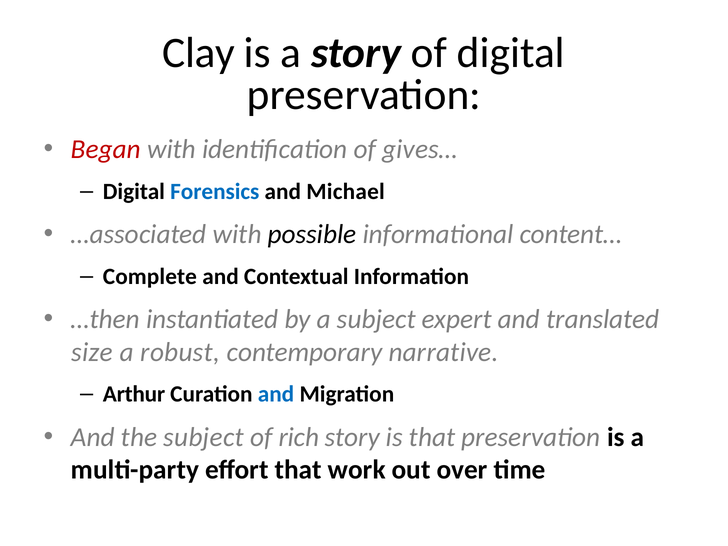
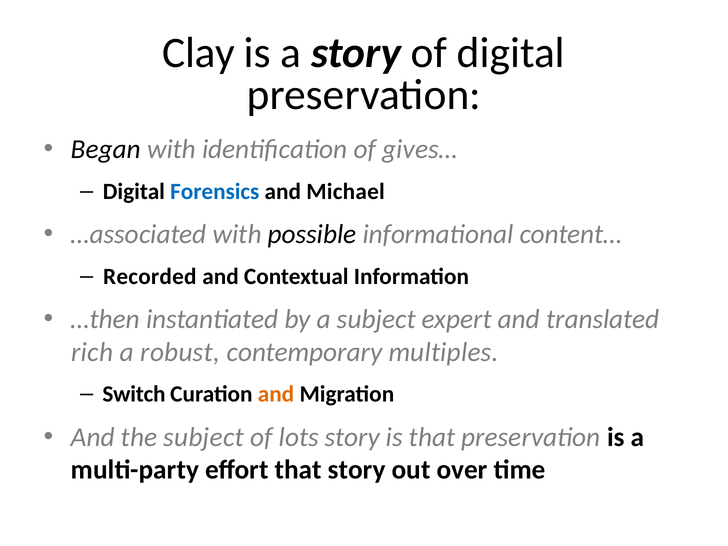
Began colour: red -> black (106, 149)
Complete: Complete -> Recorded (150, 277)
size: size -> rich (92, 352)
narrative: narrative -> multiples (444, 352)
Arthur: Arthur -> Switch (134, 394)
and colour: blue -> orange (276, 394)
rich: rich -> lots (299, 437)
that work: work -> story (357, 470)
